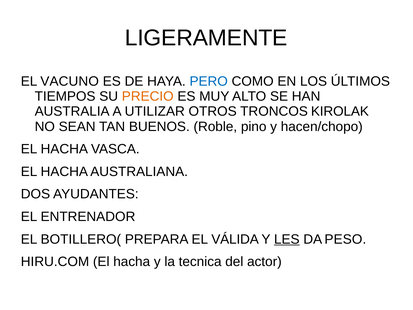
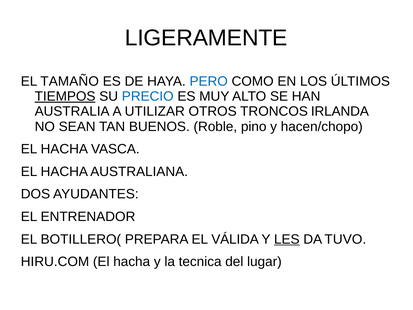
VACUNO: VACUNO -> TAMAÑO (70, 81)
TIEMPOS underline: none -> present (65, 96)
PRECIO colour: orange -> blue (148, 96)
KIROLAK: KIROLAK -> IRLANDA (340, 111)
PESO: PESO -> TUVO (345, 239)
actor: actor -> lugar (264, 262)
